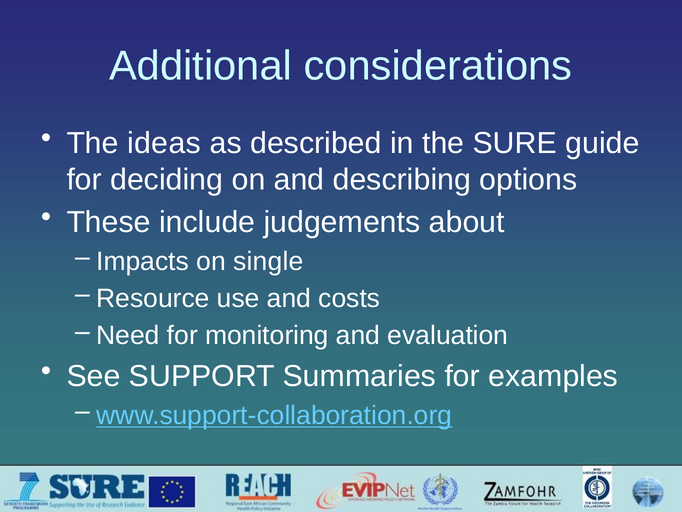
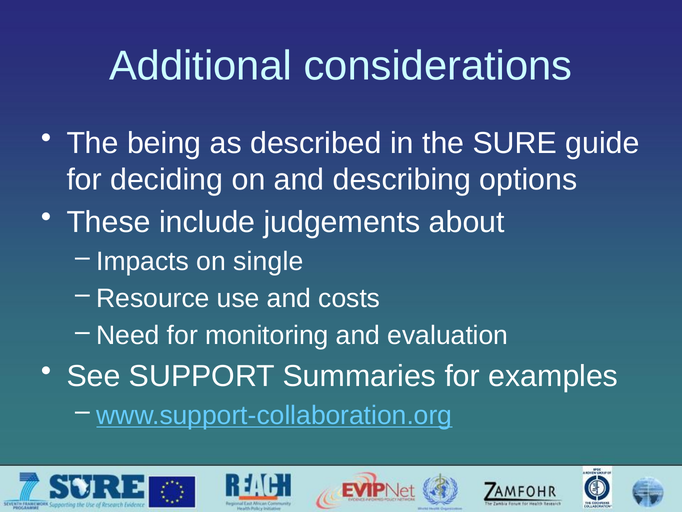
ideas: ideas -> being (164, 143)
